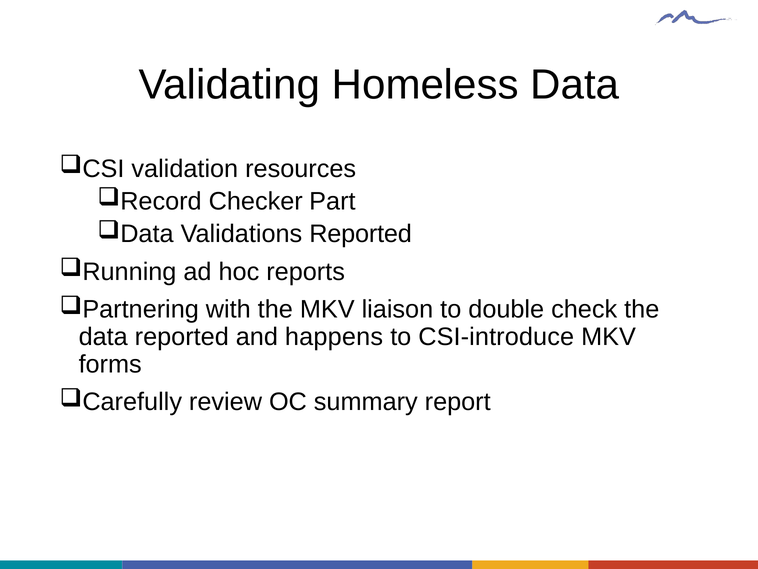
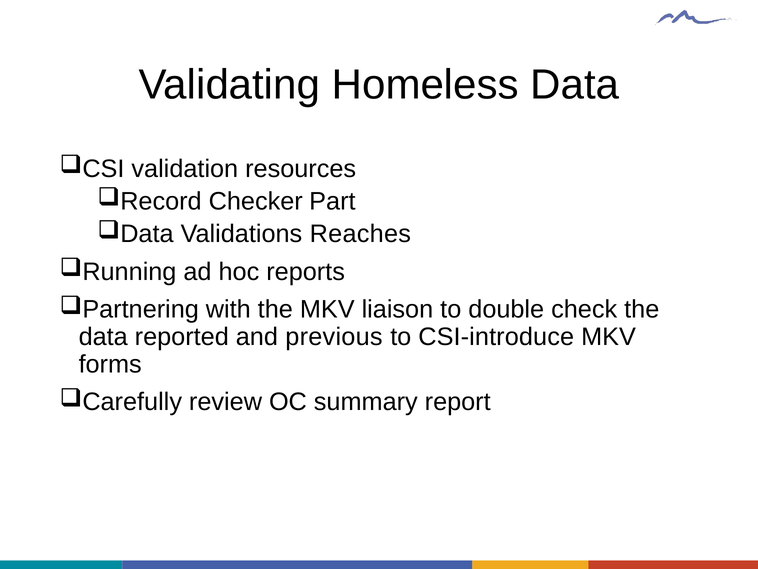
Validations Reported: Reported -> Reaches (360, 234)
happens: happens -> previous (334, 337)
